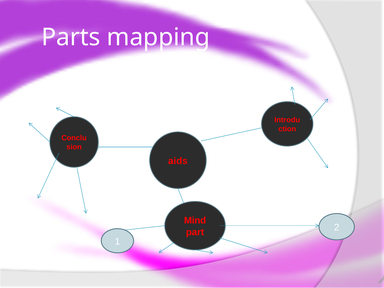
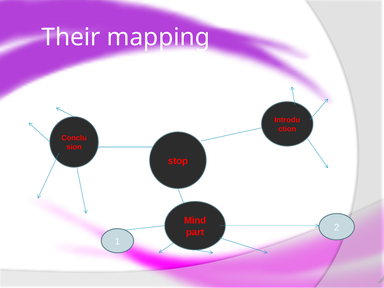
Parts: Parts -> Their (71, 37)
aids: aids -> stop (178, 161)
